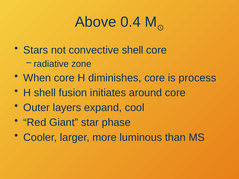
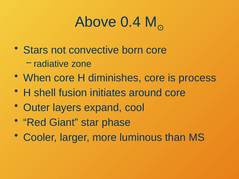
convective shell: shell -> born (133, 50)
